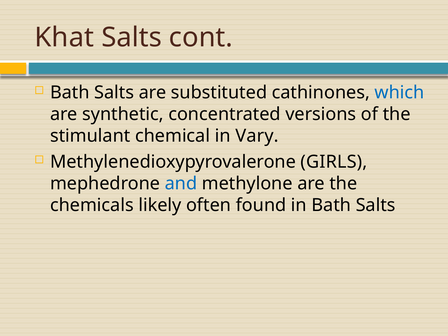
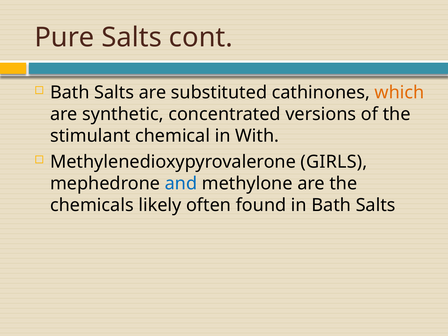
Khat: Khat -> Pure (64, 37)
which colour: blue -> orange (399, 93)
Vary: Vary -> With (257, 136)
